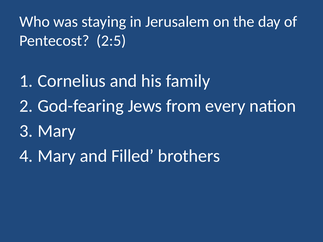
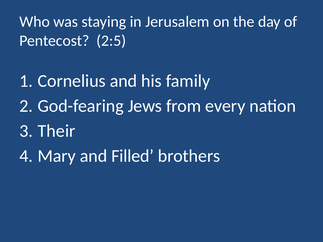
Mary: Mary -> Their (57, 131)
